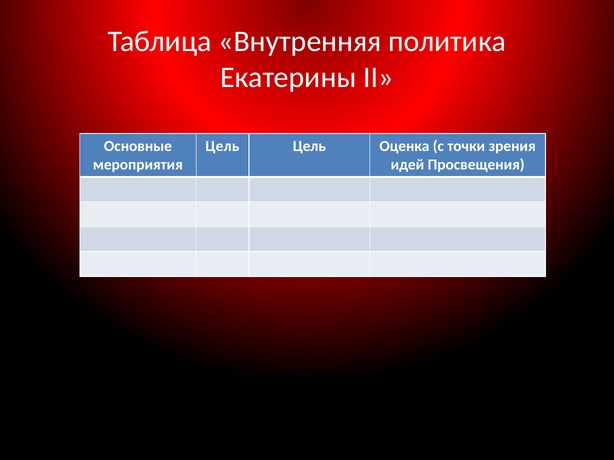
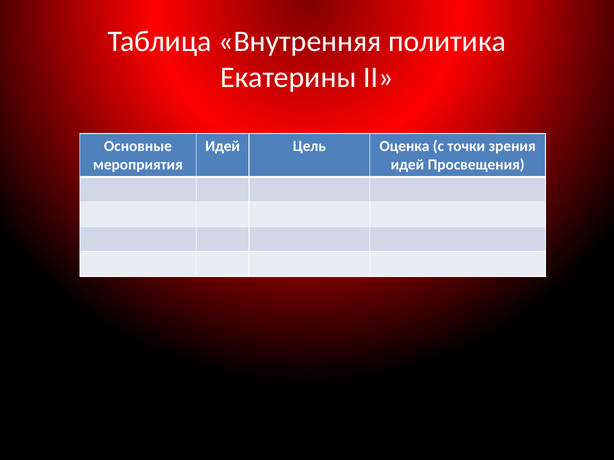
Цель: Цель -> Идей (223, 146)
